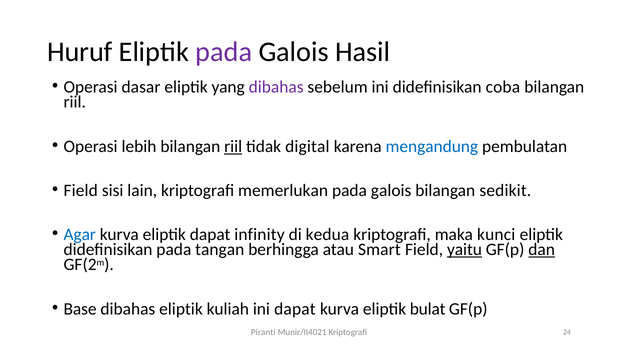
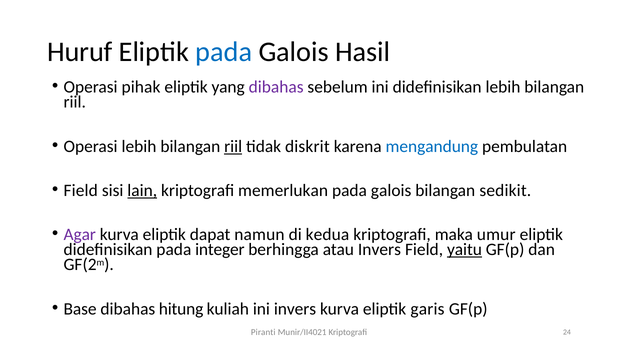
pada colour: purple -> blue (224, 52)
dasar: dasar -> pihak (141, 87)
didefinisikan coba: coba -> lebih (503, 87)
digital: digital -> diskrit (307, 146)
lain underline: none -> present (142, 190)
Agar colour: blue -> purple (80, 234)
infinity: infinity -> namun (259, 234)
kunci: kunci -> umur (496, 234)
tangan: tangan -> integer (220, 249)
atau Smart: Smart -> Invers (379, 249)
dan underline: present -> none (542, 249)
dibahas eliptik: eliptik -> hitung (181, 309)
ini dapat: dapat -> invers (295, 309)
bulat: bulat -> garis (427, 309)
